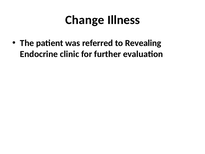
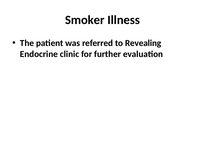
Change: Change -> Smoker (85, 20)
